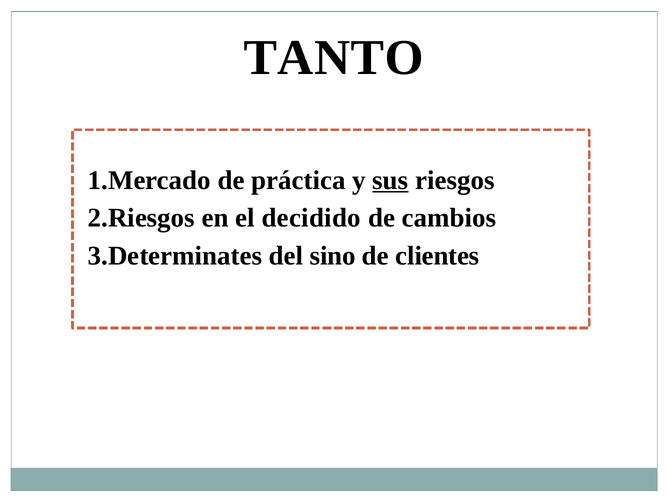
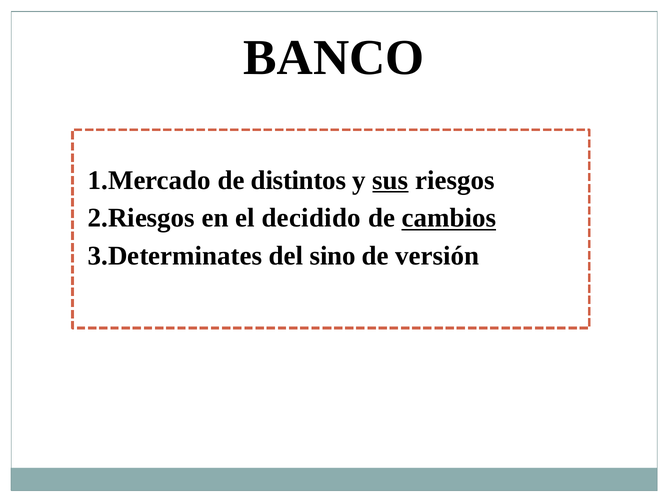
TANTO: TANTO -> BANCO (334, 58)
práctica: práctica -> distintos (299, 180)
cambios underline: none -> present (449, 218)
clientes: clientes -> versión (437, 256)
